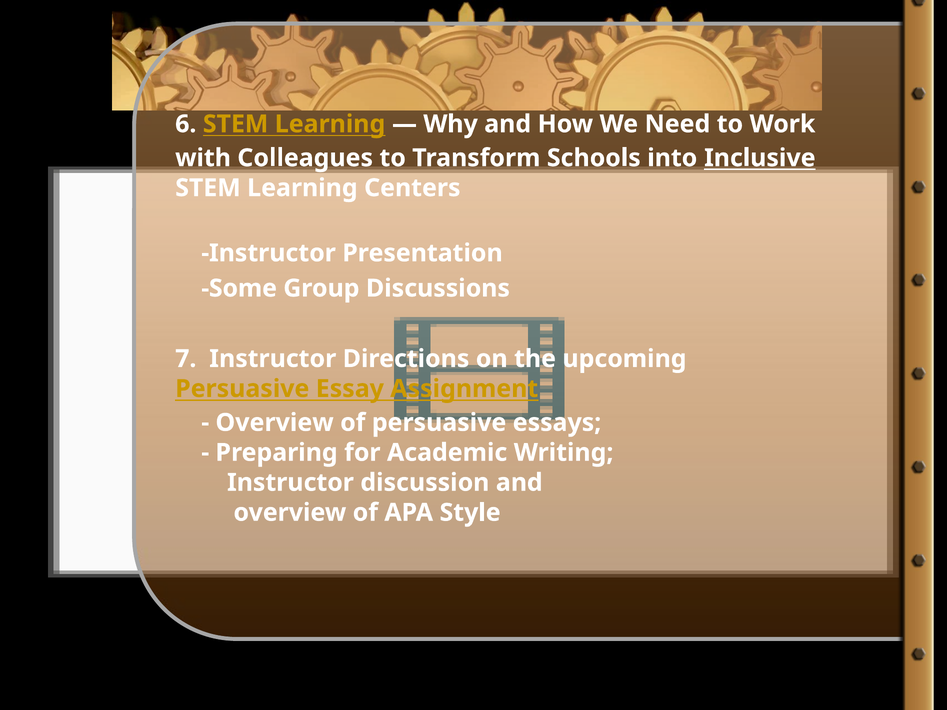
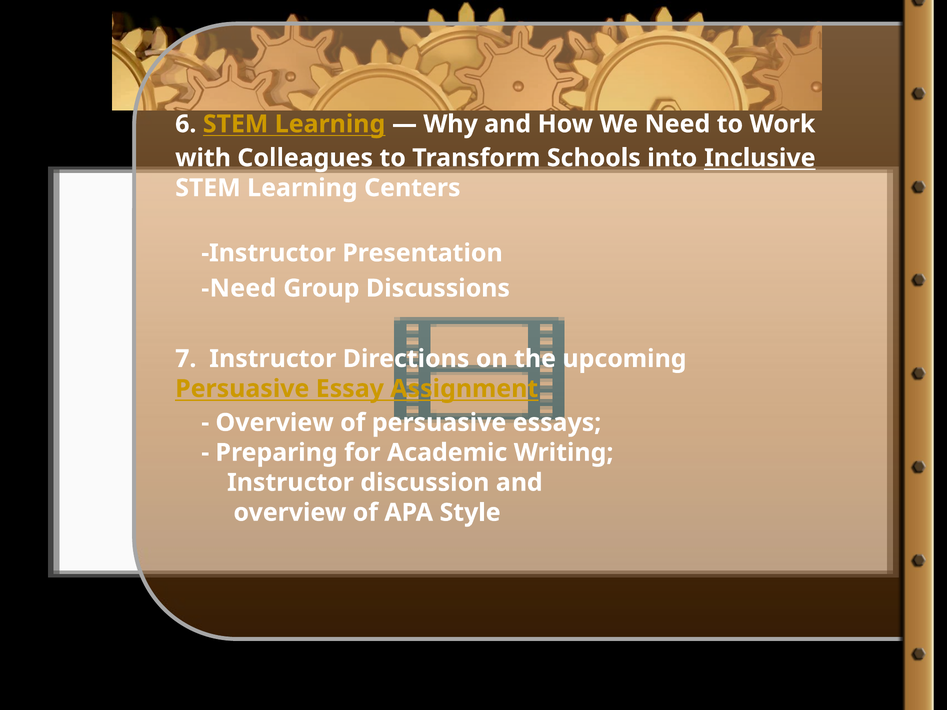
Some: Some -> Need (239, 288)
